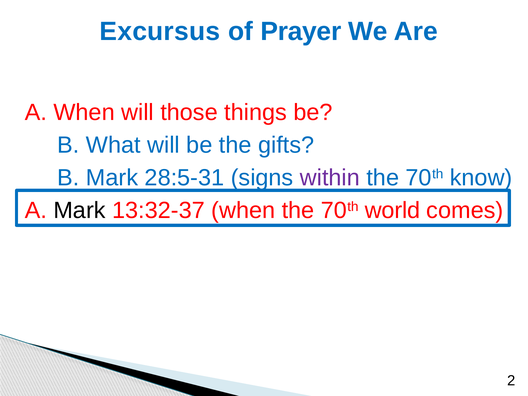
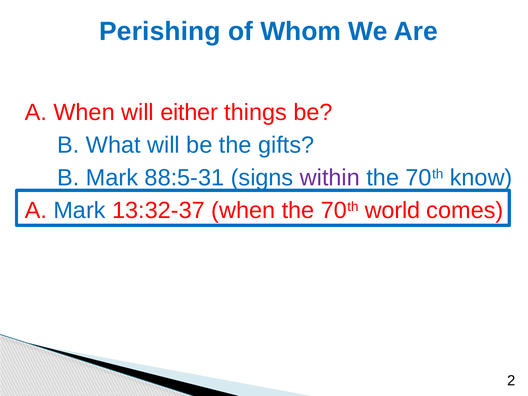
Excursus: Excursus -> Perishing (160, 31)
Prayer: Prayer -> Whom (301, 31)
those: those -> either (189, 113)
28:5-31: 28:5-31 -> 88:5-31 (184, 178)
Mark colour: black -> blue (79, 210)
